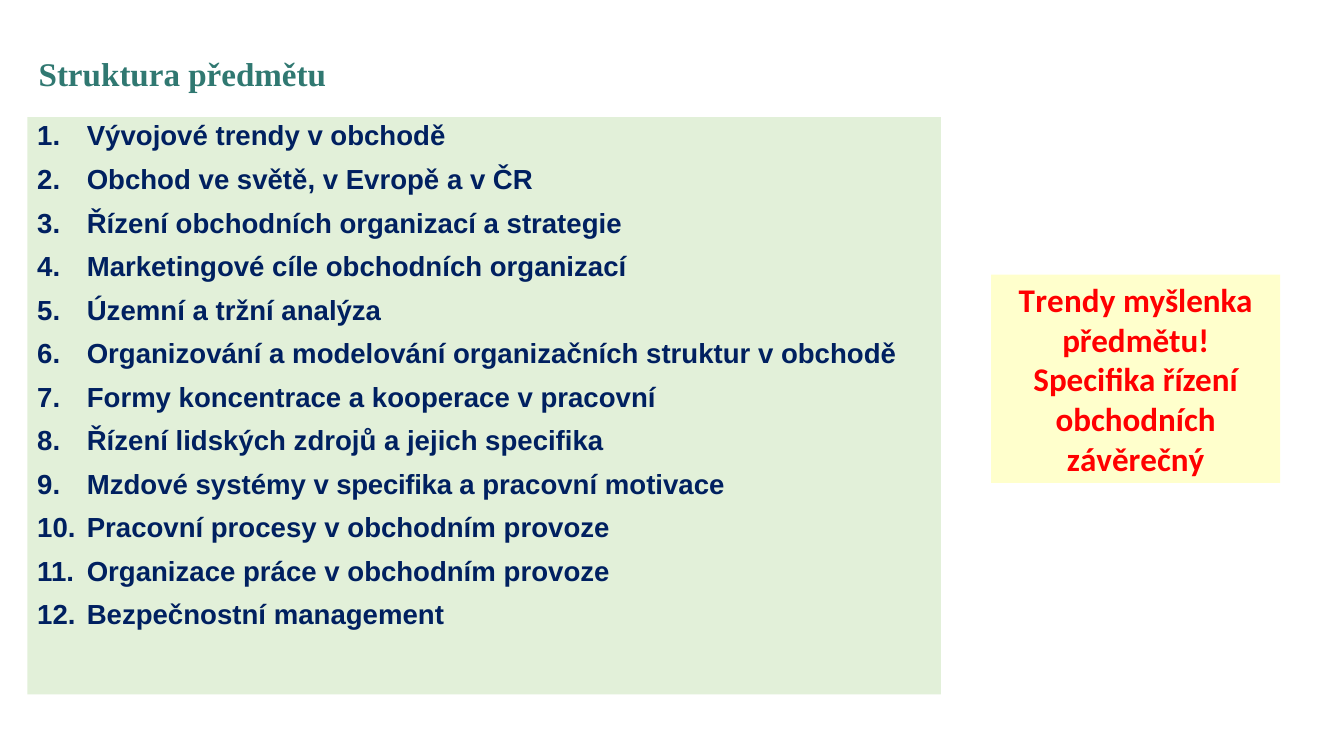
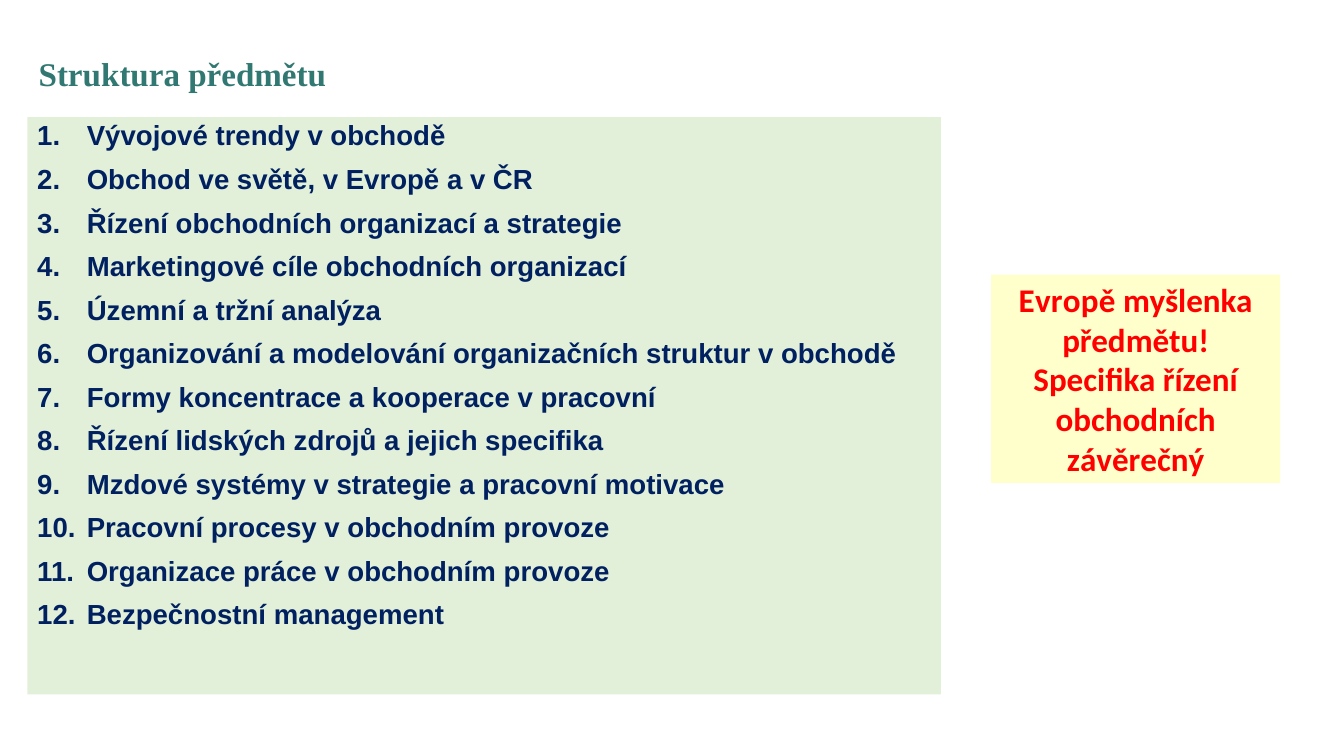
Trendy: Trendy -> Evropě (1067, 302)
v specifika: specifika -> strategie (394, 485)
